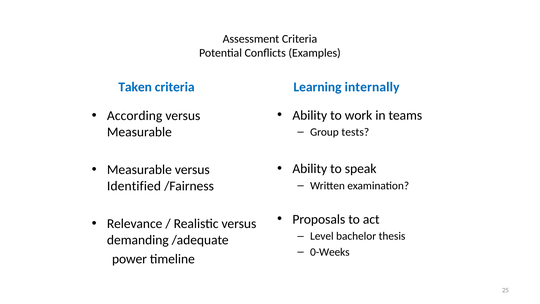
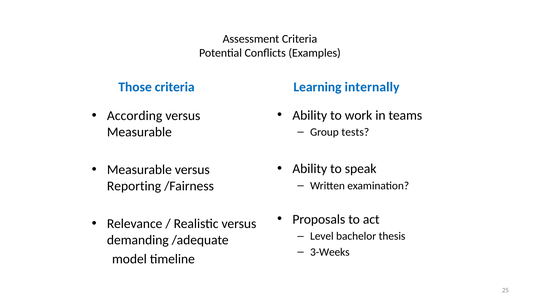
Taken: Taken -> Those (135, 87)
Identified: Identified -> Reporting (134, 186)
0-Weeks: 0-Weeks -> 3-Weeks (330, 252)
power: power -> model (129, 259)
